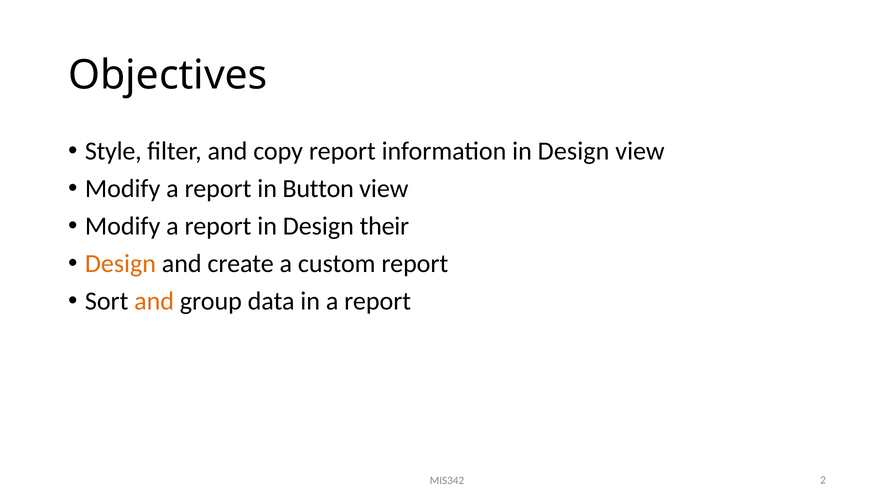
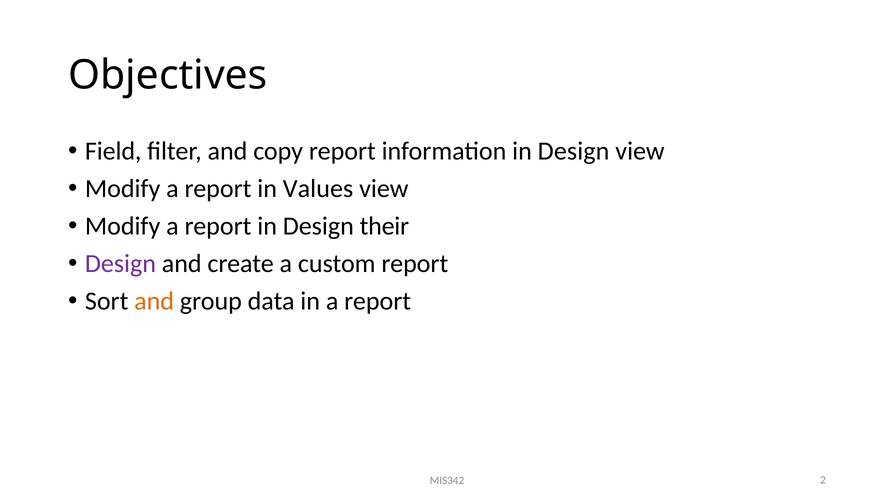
Style: Style -> Field (113, 151)
Button: Button -> Values (318, 189)
Design colour: orange -> purple (120, 264)
